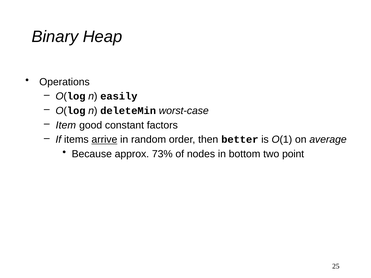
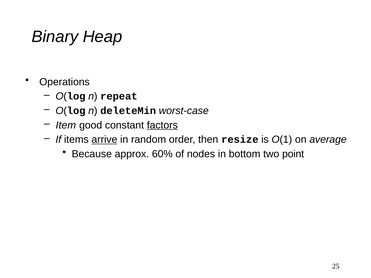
easily: easily -> repeat (119, 96)
factors underline: none -> present (162, 125)
better: better -> resize (240, 140)
73%: 73% -> 60% (162, 154)
